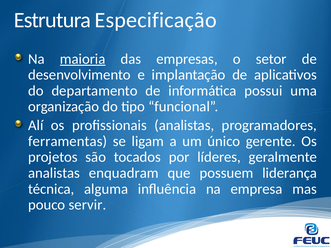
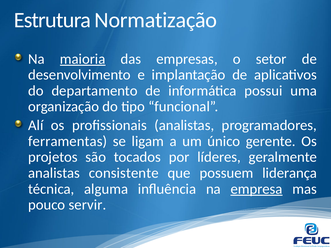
Especificação: Especificação -> Normatização (156, 20)
enquadram: enquadram -> consistente (124, 173)
empresa underline: none -> present (257, 189)
